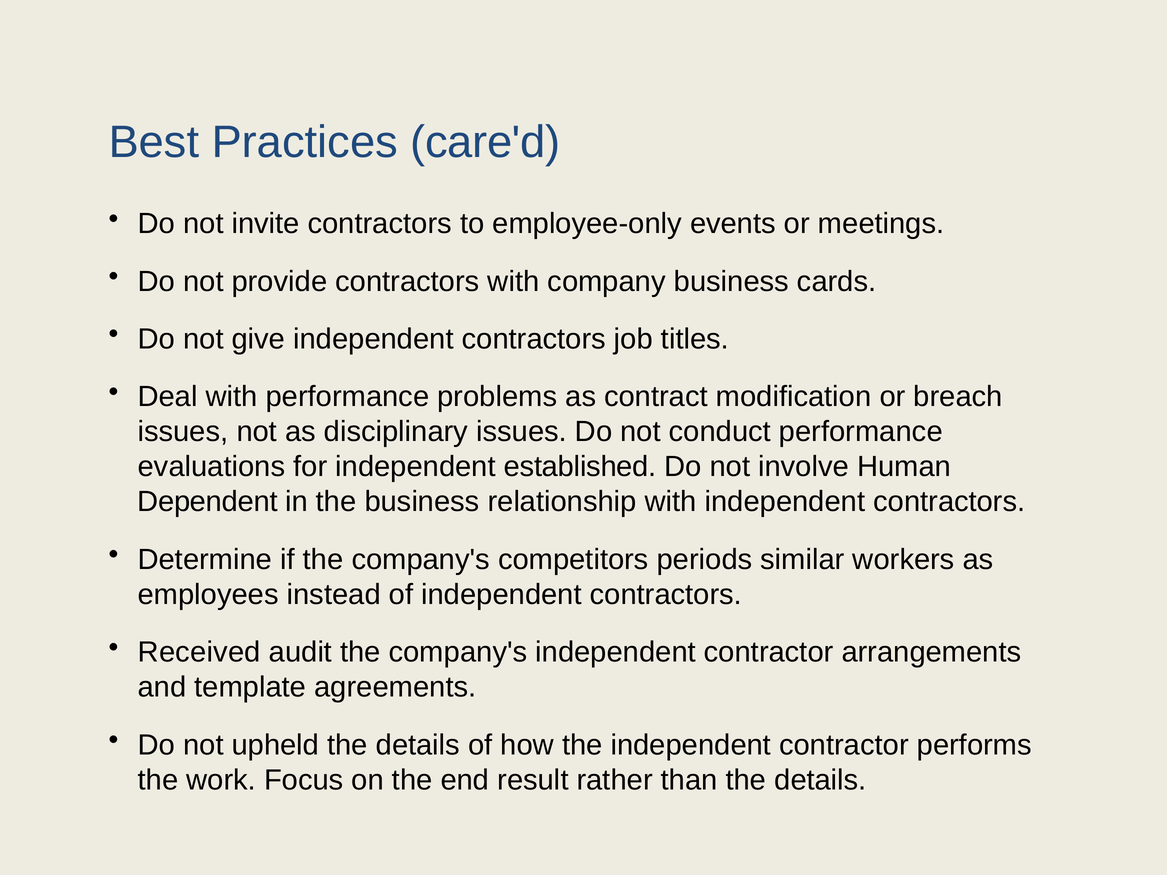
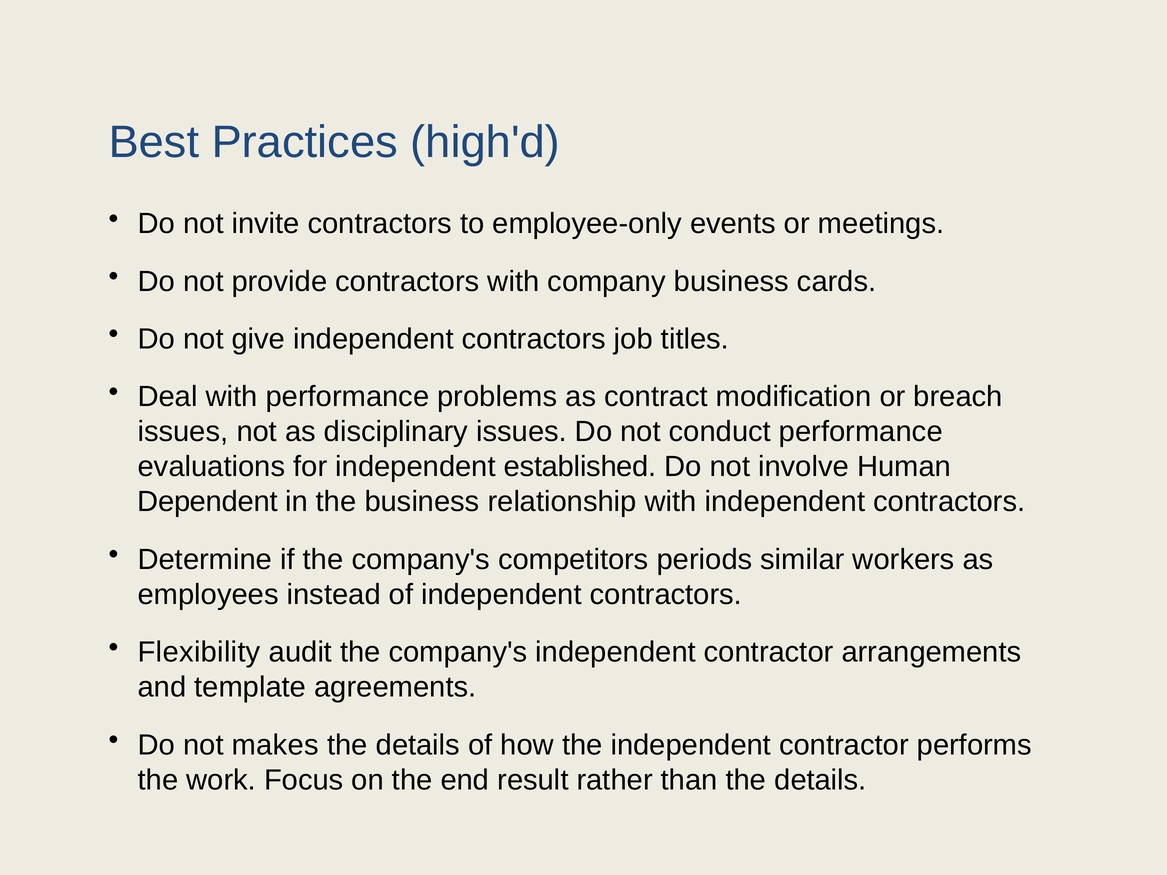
care'd: care'd -> high'd (485, 143)
Received: Received -> Flexibility (199, 652)
upheld: upheld -> makes (275, 745)
